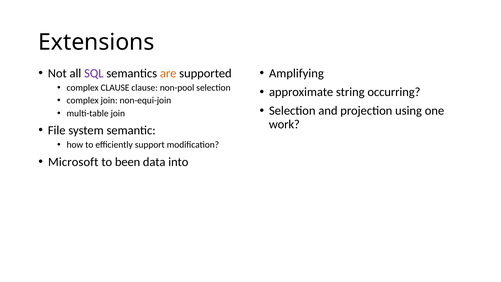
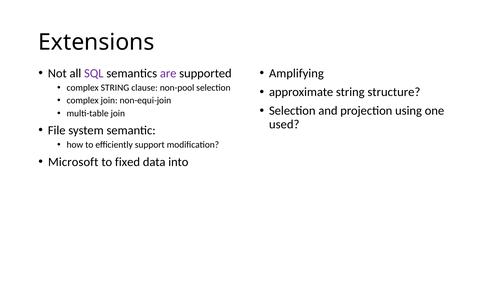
are colour: orange -> purple (168, 73)
complex CLAUSE: CLAUSE -> STRING (115, 88)
occurring: occurring -> structure (394, 92)
work: work -> used (284, 124)
been: been -> fixed (128, 162)
